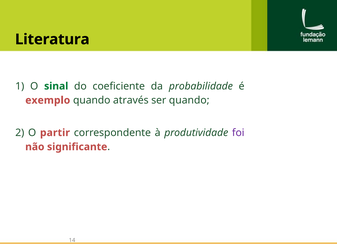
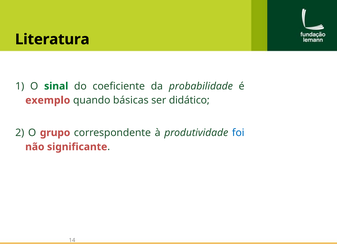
através: através -> básicas (131, 101)
ser quando: quando -> didático (189, 101)
partir: partir -> grupo (55, 133)
foi colour: purple -> blue (238, 133)
